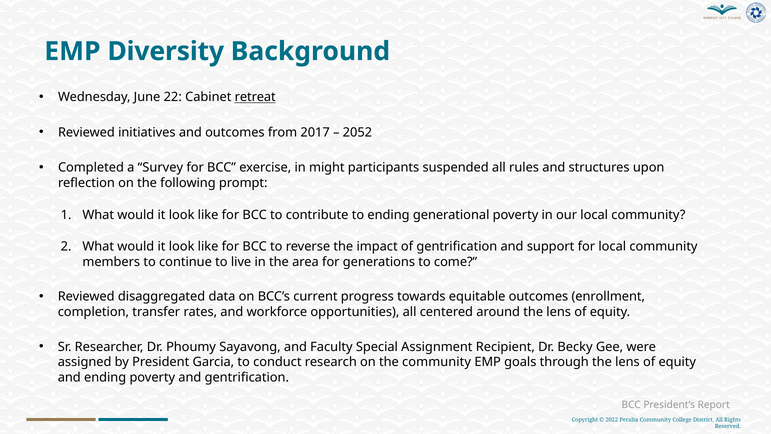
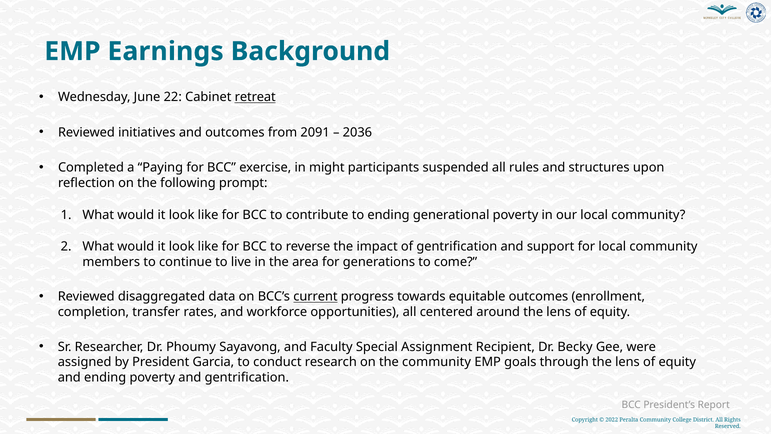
Diversity: Diversity -> Earnings (166, 51)
2017: 2017 -> 2091 (315, 132)
2052: 2052 -> 2036 (357, 132)
Survey: Survey -> Paying (160, 168)
current underline: none -> present (315, 297)
